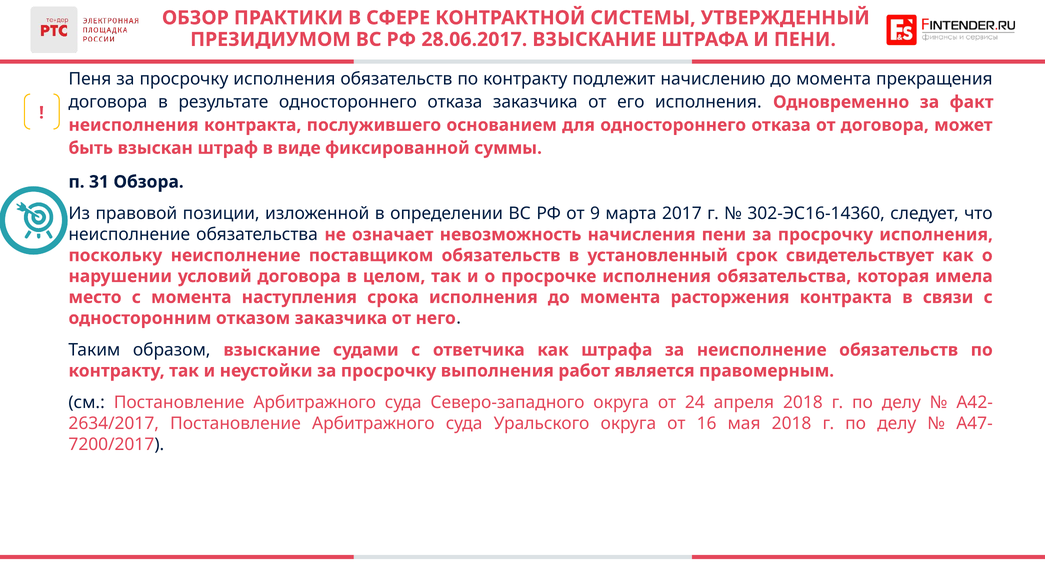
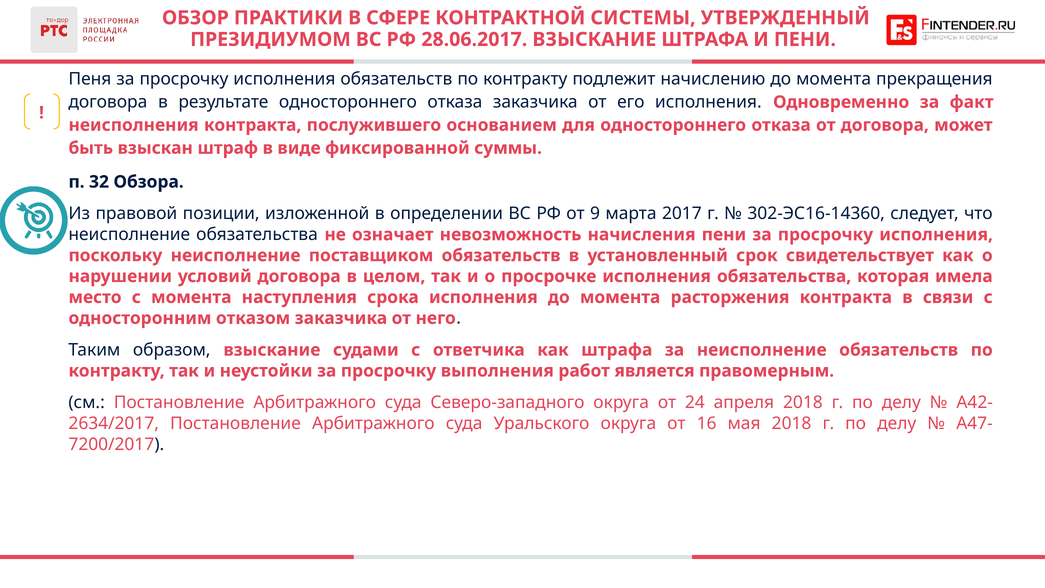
31: 31 -> 32 (99, 182)
